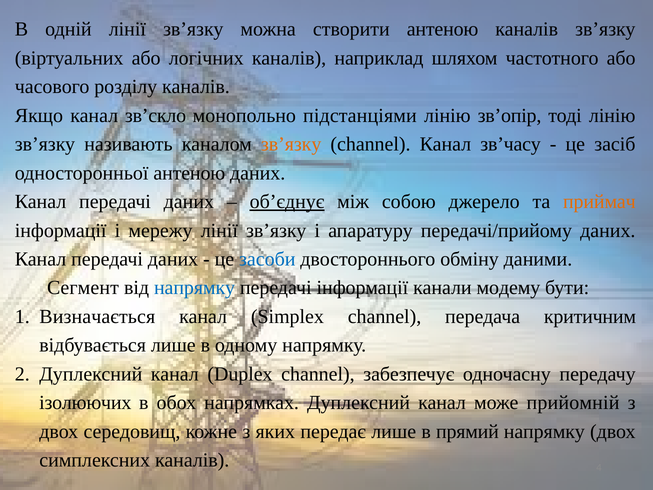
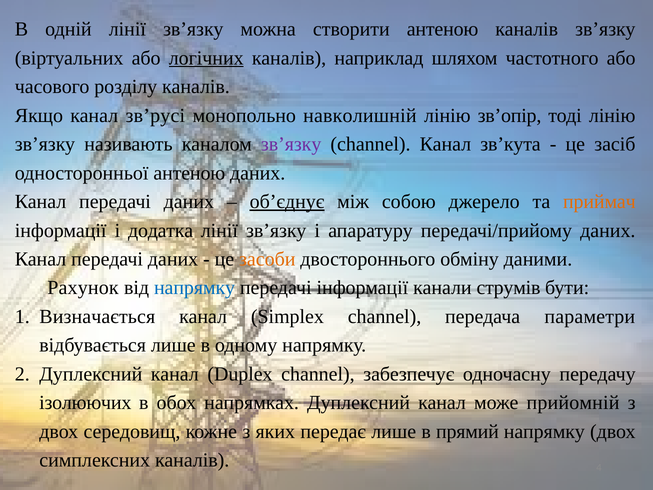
логічних underline: none -> present (206, 58)
зв’скло: зв’скло -> зв’русі (155, 115)
підстанціями: підстанціями -> навколишній (360, 115)
зв’язку colour: orange -> purple (291, 144)
зв’часу: зв’часу -> зв’кута (511, 144)
мережу: мережу -> додатка (161, 230)
засоби colour: blue -> orange (267, 259)
Сегмент: Сегмент -> Рахунок (83, 288)
модему: модему -> струмів (508, 288)
критичним: критичним -> параметри (590, 316)
